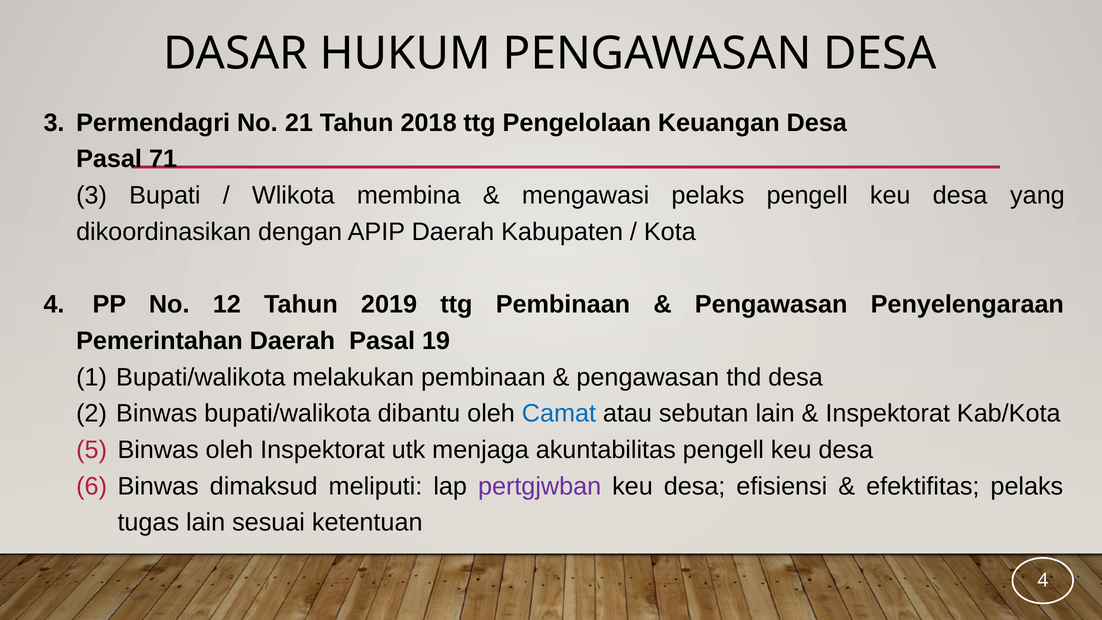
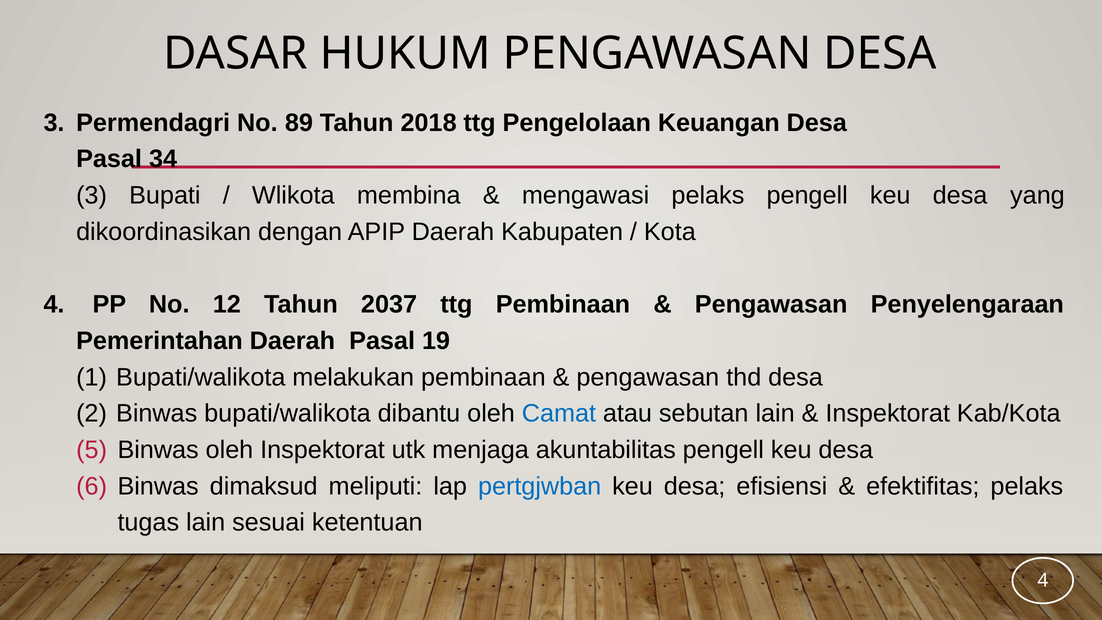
21: 21 -> 89 (299, 123)
71: 71 -> 34 (163, 159)
2019: 2019 -> 2037 (389, 304)
pertgjwban colour: purple -> blue (540, 486)
